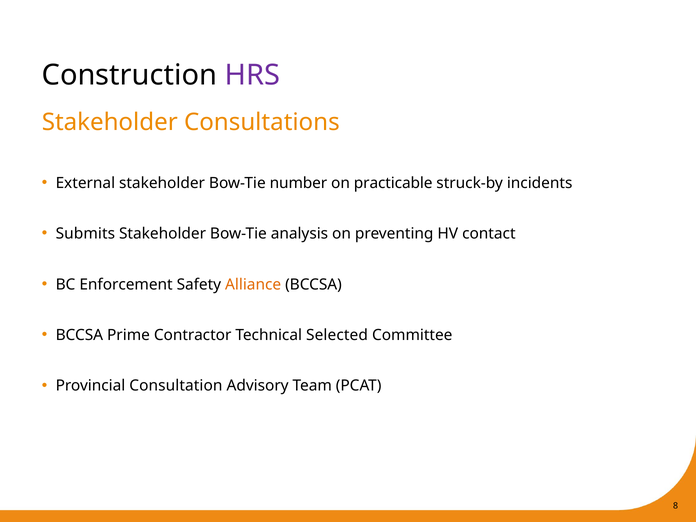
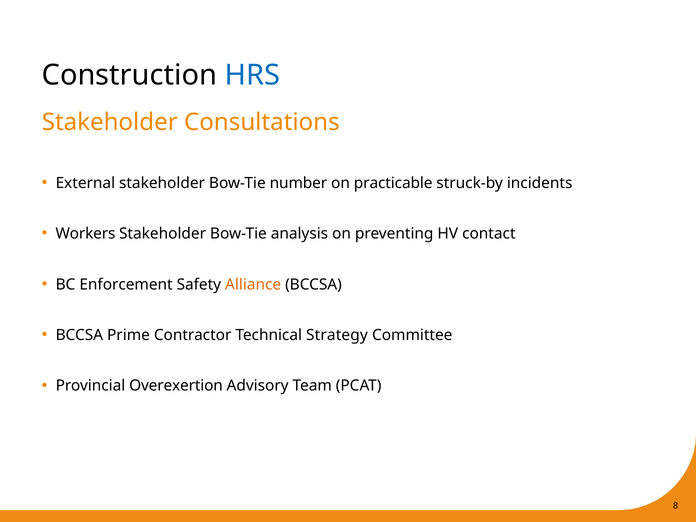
HRS colour: purple -> blue (252, 75)
Submits: Submits -> Workers (85, 234)
Selected: Selected -> Strategy (337, 335)
Consultation: Consultation -> Overexertion (176, 386)
